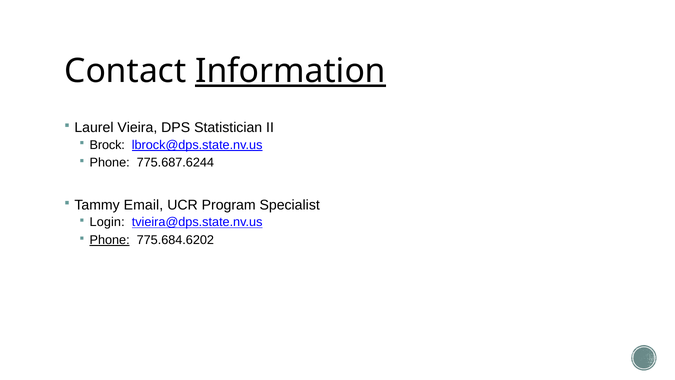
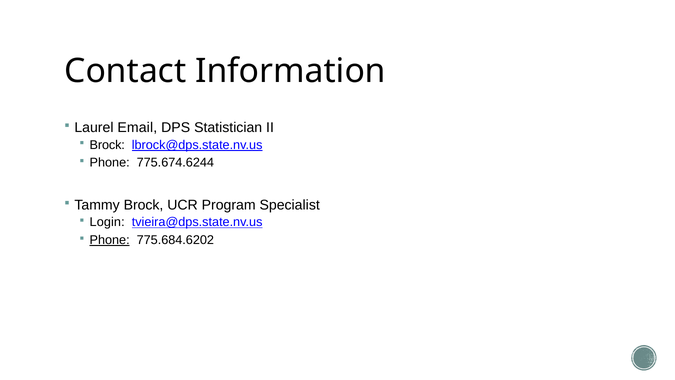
Information underline: present -> none (290, 71)
Vieira: Vieira -> Email (137, 127)
775.687.6244: 775.687.6244 -> 775.674.6244 (175, 163)
Tammy Email: Email -> Brock (144, 205)
